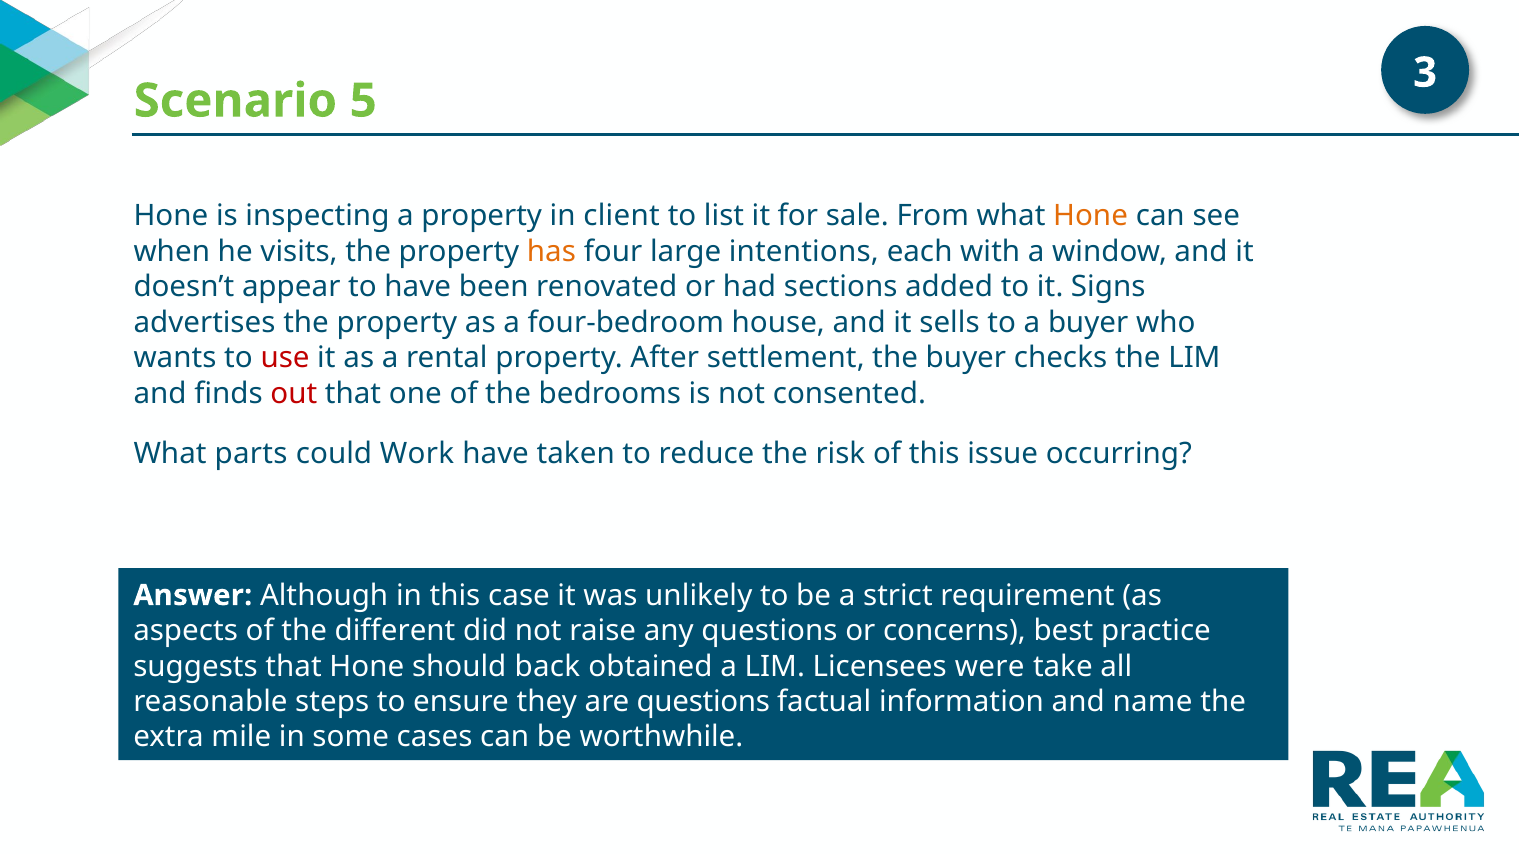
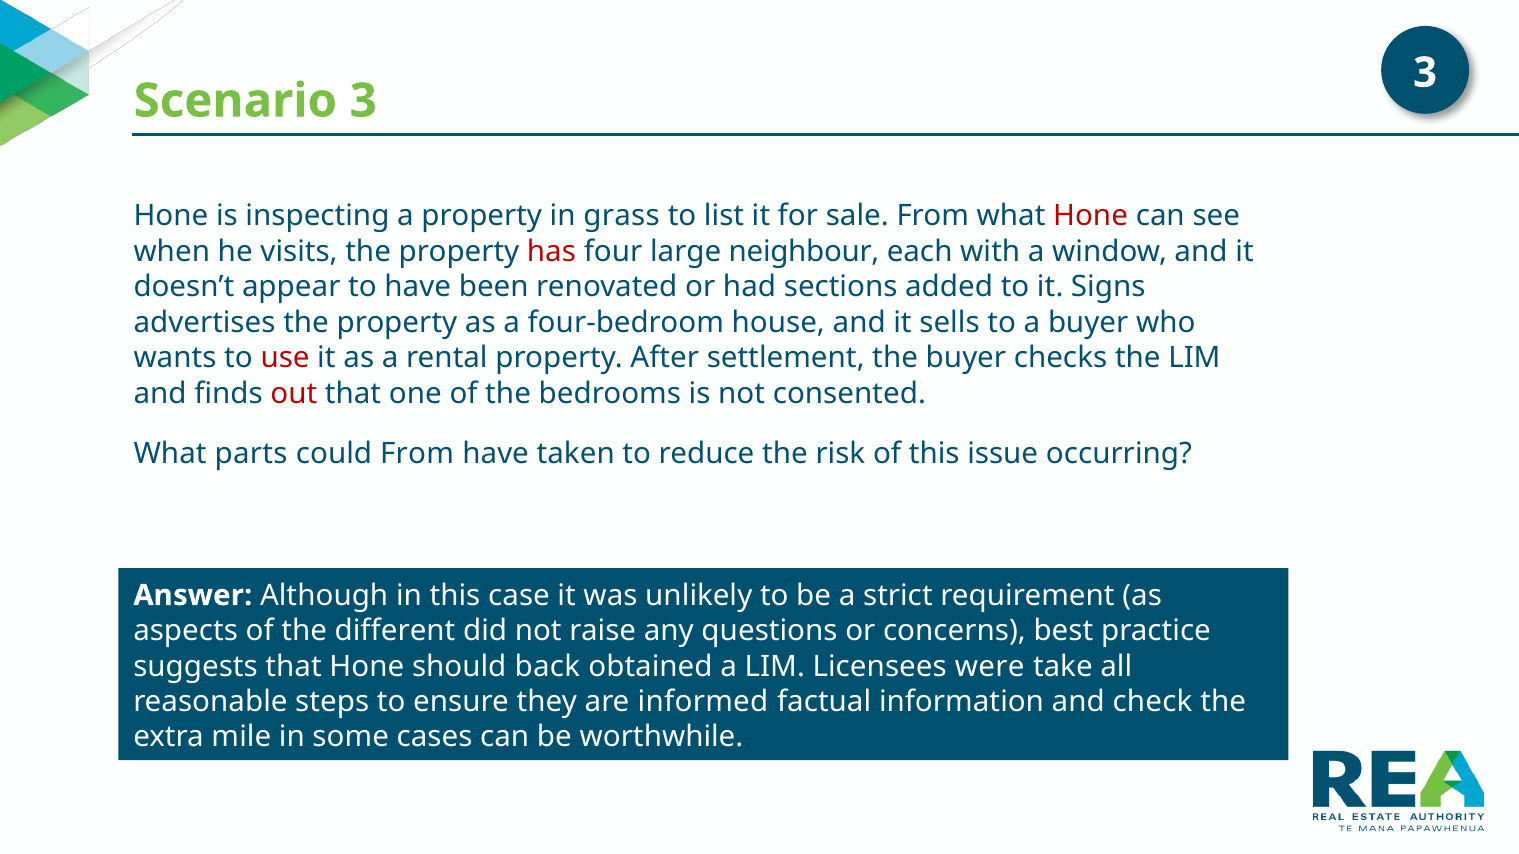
Scenario 5: 5 -> 3 (363, 101)
client: client -> grass (622, 216)
Hone colour: orange -> red (1091, 216)
has colour: orange -> red (551, 252)
intentions: intentions -> neighbour (804, 252)
could Work: Work -> From (417, 454)
are questions: questions -> informed (703, 702)
name: name -> check (1153, 702)
